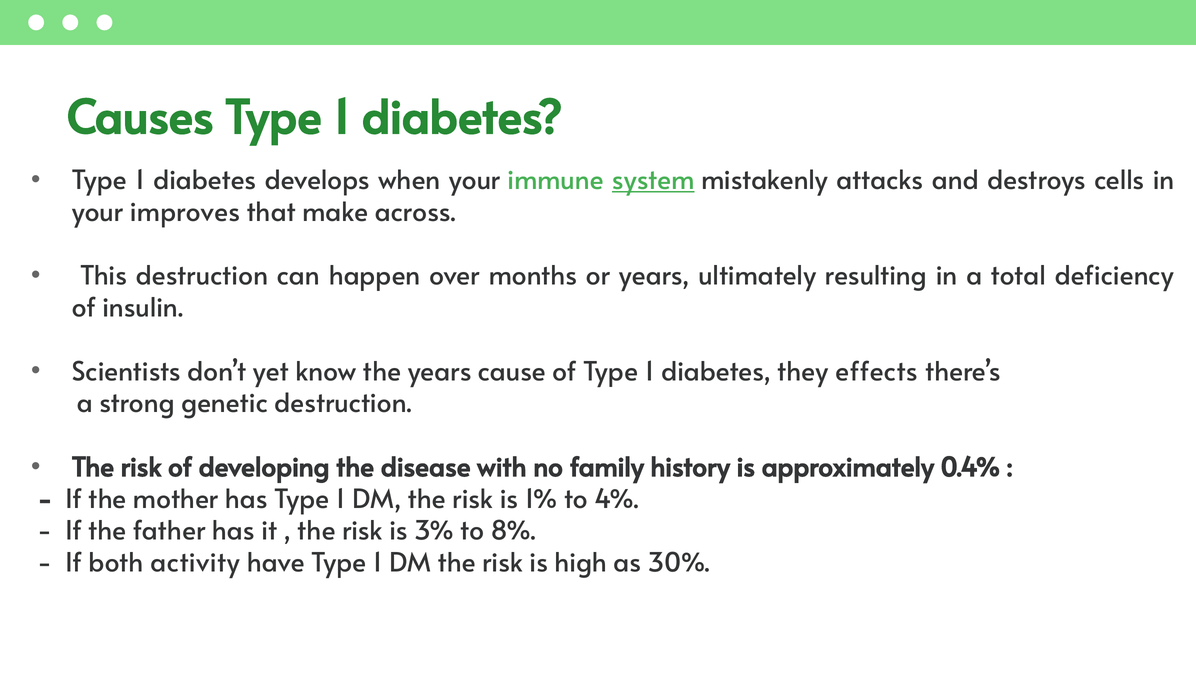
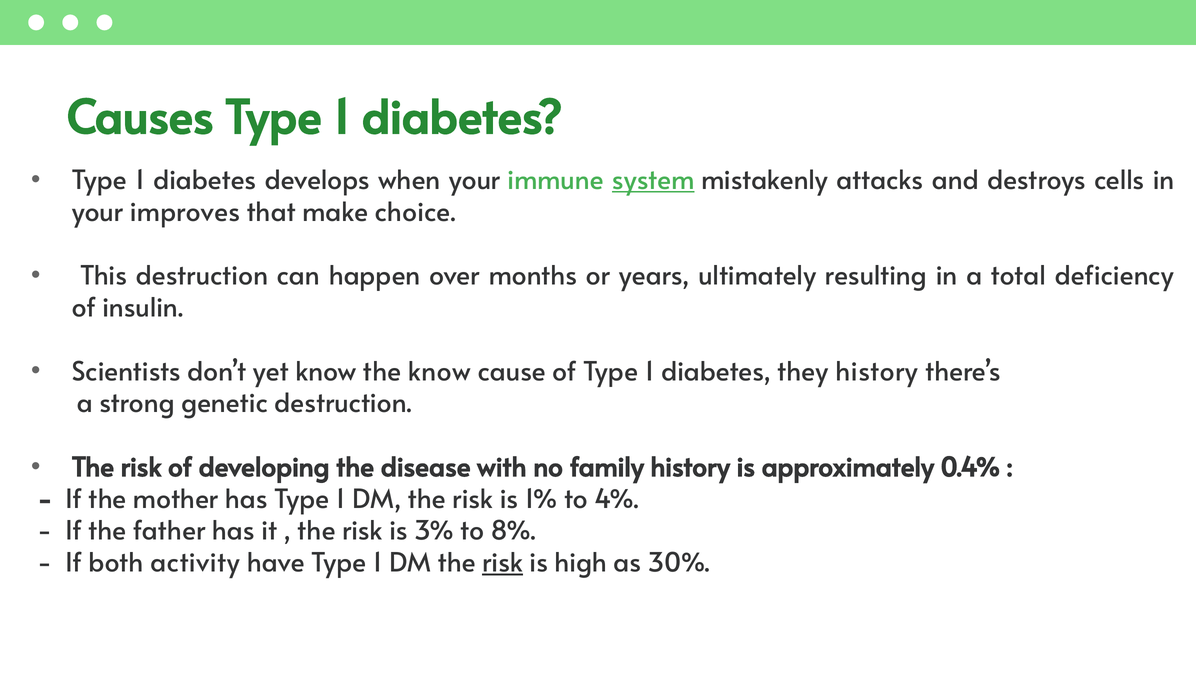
across: across -> choice (415, 212)
the years: years -> know (439, 372)
they effects: effects -> history (877, 372)
risk underline: none -> present (503, 563)
